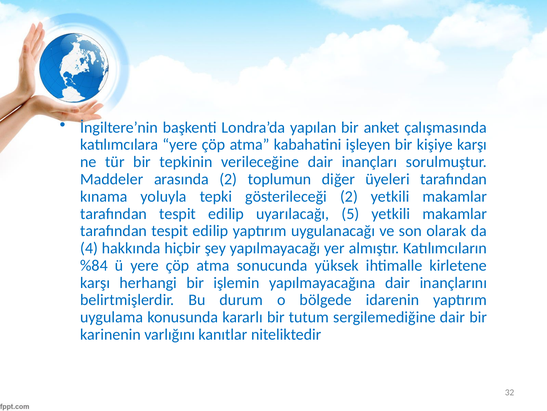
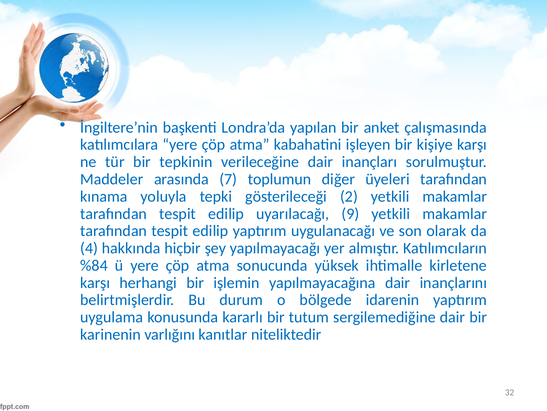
arasında 2: 2 -> 7 (228, 179)
5: 5 -> 9 (350, 213)
